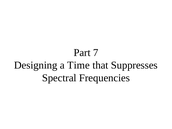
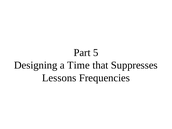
7: 7 -> 5 (96, 53)
Spectral: Spectral -> Lessons (59, 78)
